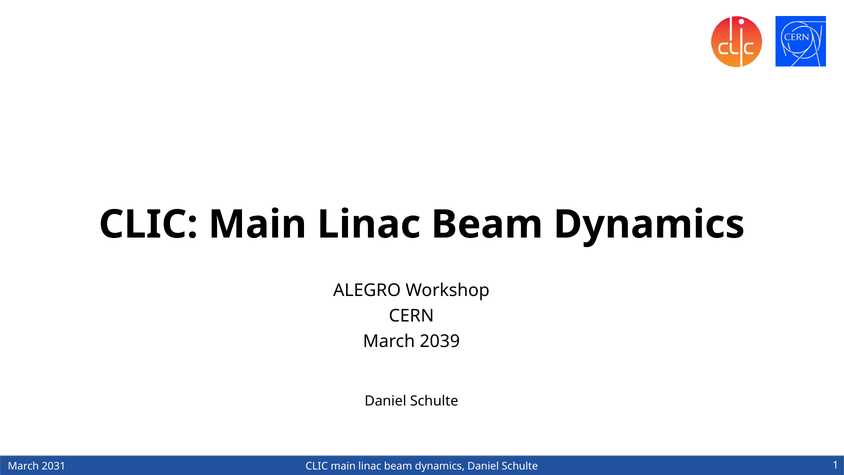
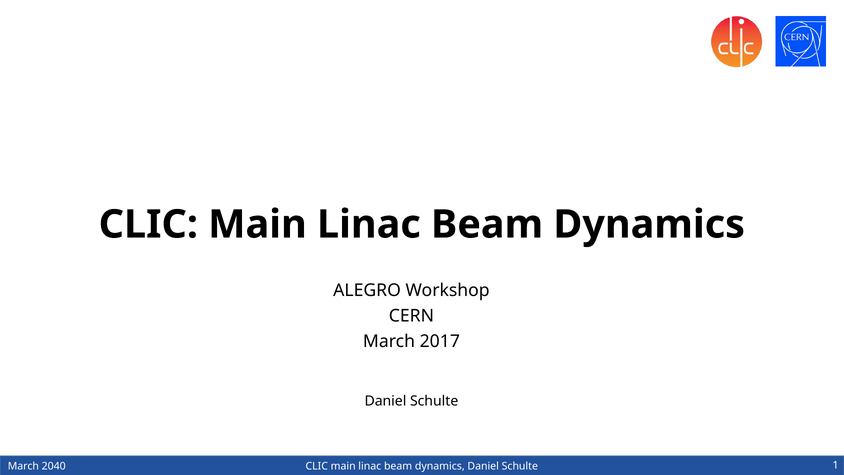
2039: 2039 -> 2017 (440, 341)
2031: 2031 -> 2040 (54, 466)
